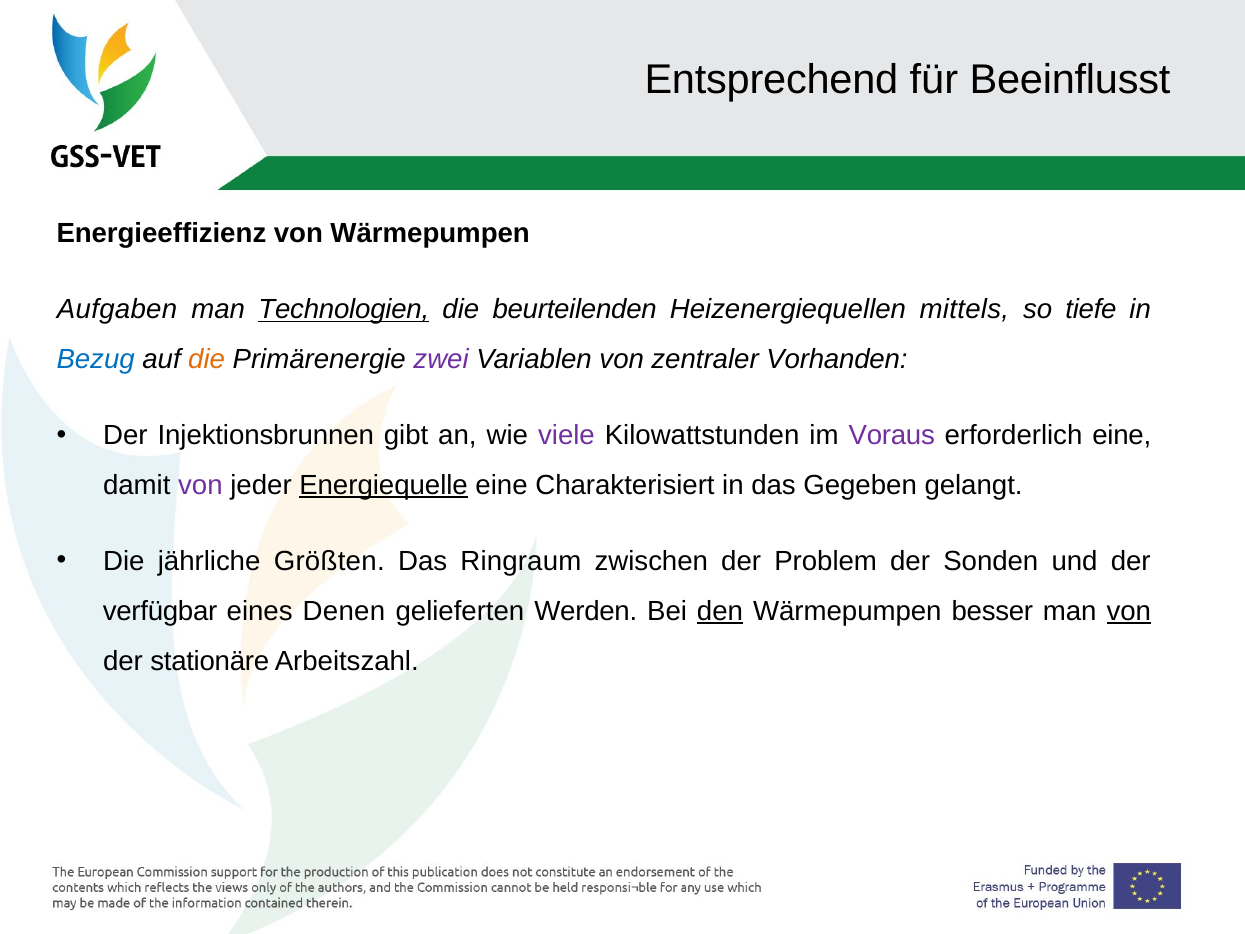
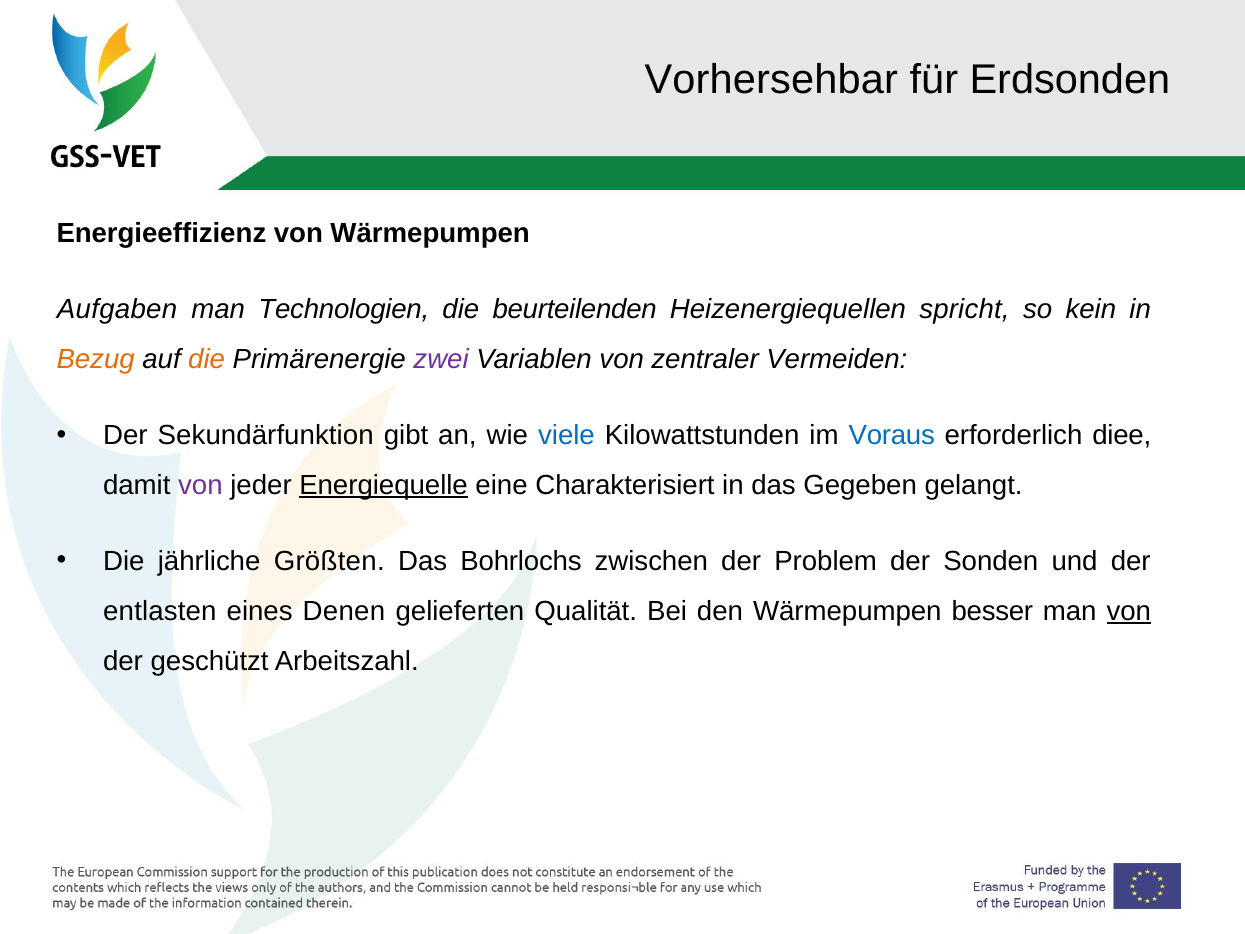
Entsprechend: Entsprechend -> Vorhersehbar (771, 79)
Beeinflusst: Beeinflusst -> Erdsonden (1070, 79)
Technologien underline: present -> none (344, 310)
mittels: mittels -> spricht (964, 310)
tiefe: tiefe -> kein (1091, 310)
Bezug colour: blue -> orange (96, 359)
Vorhanden: Vorhanden -> Vermeiden (837, 359)
Injektionsbrunnen: Injektionsbrunnen -> Sekundärfunktion (266, 435)
viele colour: purple -> blue (567, 435)
Voraus colour: purple -> blue (892, 435)
erforderlich eine: eine -> diee (1122, 435)
Ringraum: Ringraum -> Bohrlochs (521, 561)
verfügbar: verfügbar -> entlasten (160, 611)
Werden: Werden -> Qualität (586, 611)
den underline: present -> none (720, 611)
stationäre: stationäre -> geschützt (210, 661)
